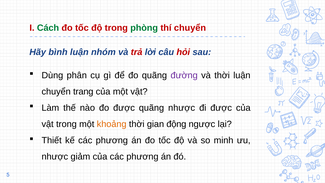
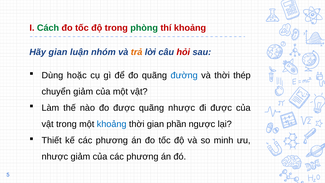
thí chuyển: chuyển -> khoảng (190, 28)
Hãy bình: bình -> gian (58, 52)
trả colour: red -> orange (137, 52)
phân: phân -> hoặc (77, 75)
đường colour: purple -> blue (184, 75)
thời luận: luận -> thép (242, 75)
chuyển trang: trang -> giảm (83, 92)
khoảng colour: orange -> blue (112, 124)
động: động -> phần (176, 124)
